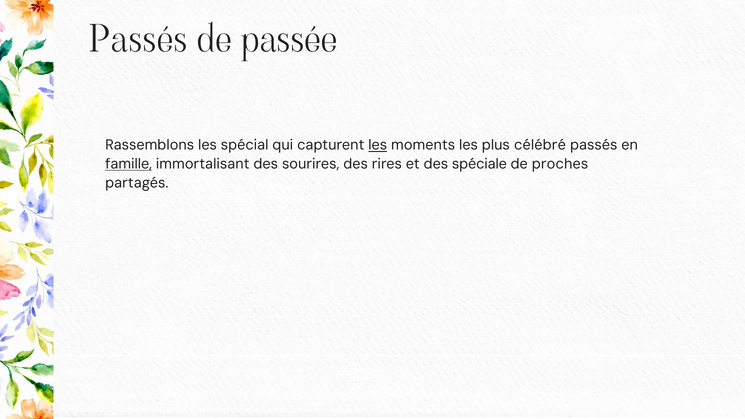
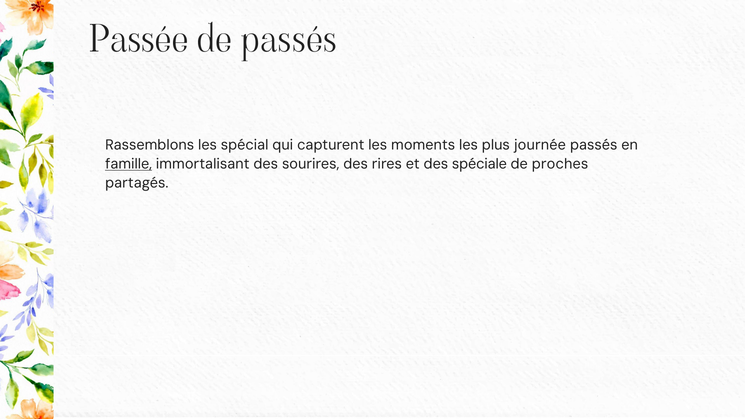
Passés: Passés -> Passée (139, 40)
de passée: passée -> passés (289, 40)
les underline: present -> none (378, 145)
célébré: célébré -> journée (540, 145)
